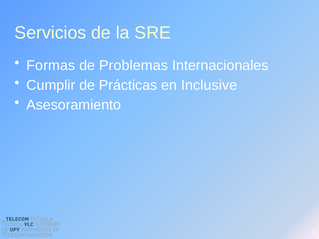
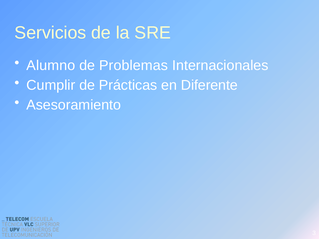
Formas: Formas -> Alumno (51, 65)
Inclusive: Inclusive -> Diferente (209, 85)
